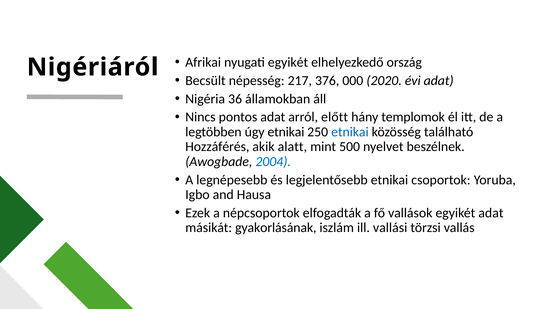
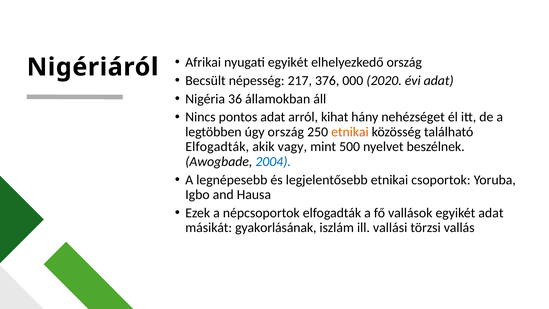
előtt: előtt -> kihat (335, 117)
templomok: templomok -> nehézséget (413, 117)
úgy etnikai: etnikai -> ország (286, 132)
etnikai colour: blue -> orange (350, 132)
Hozzáférés: Hozzáférés -> Elfogadták (217, 147)
alatt: alatt -> vagy (292, 147)
